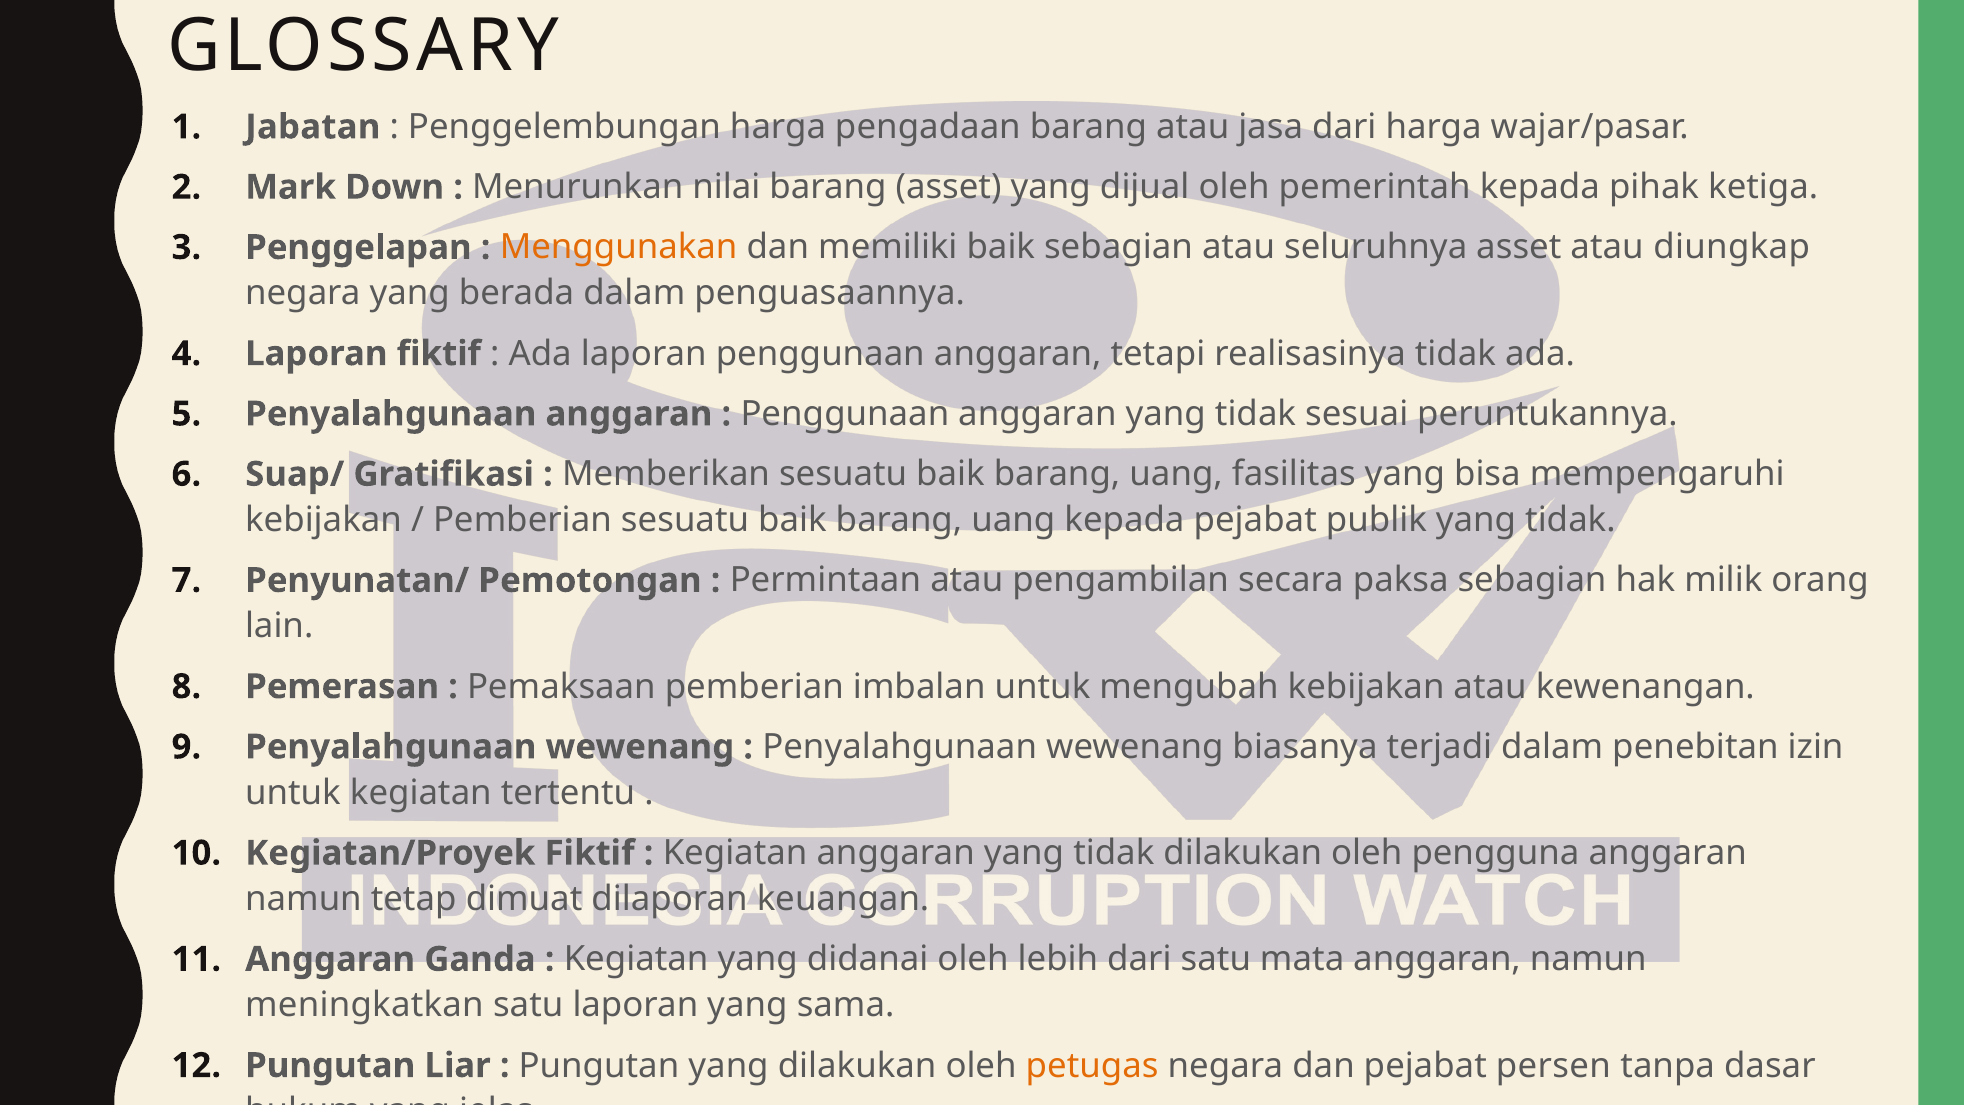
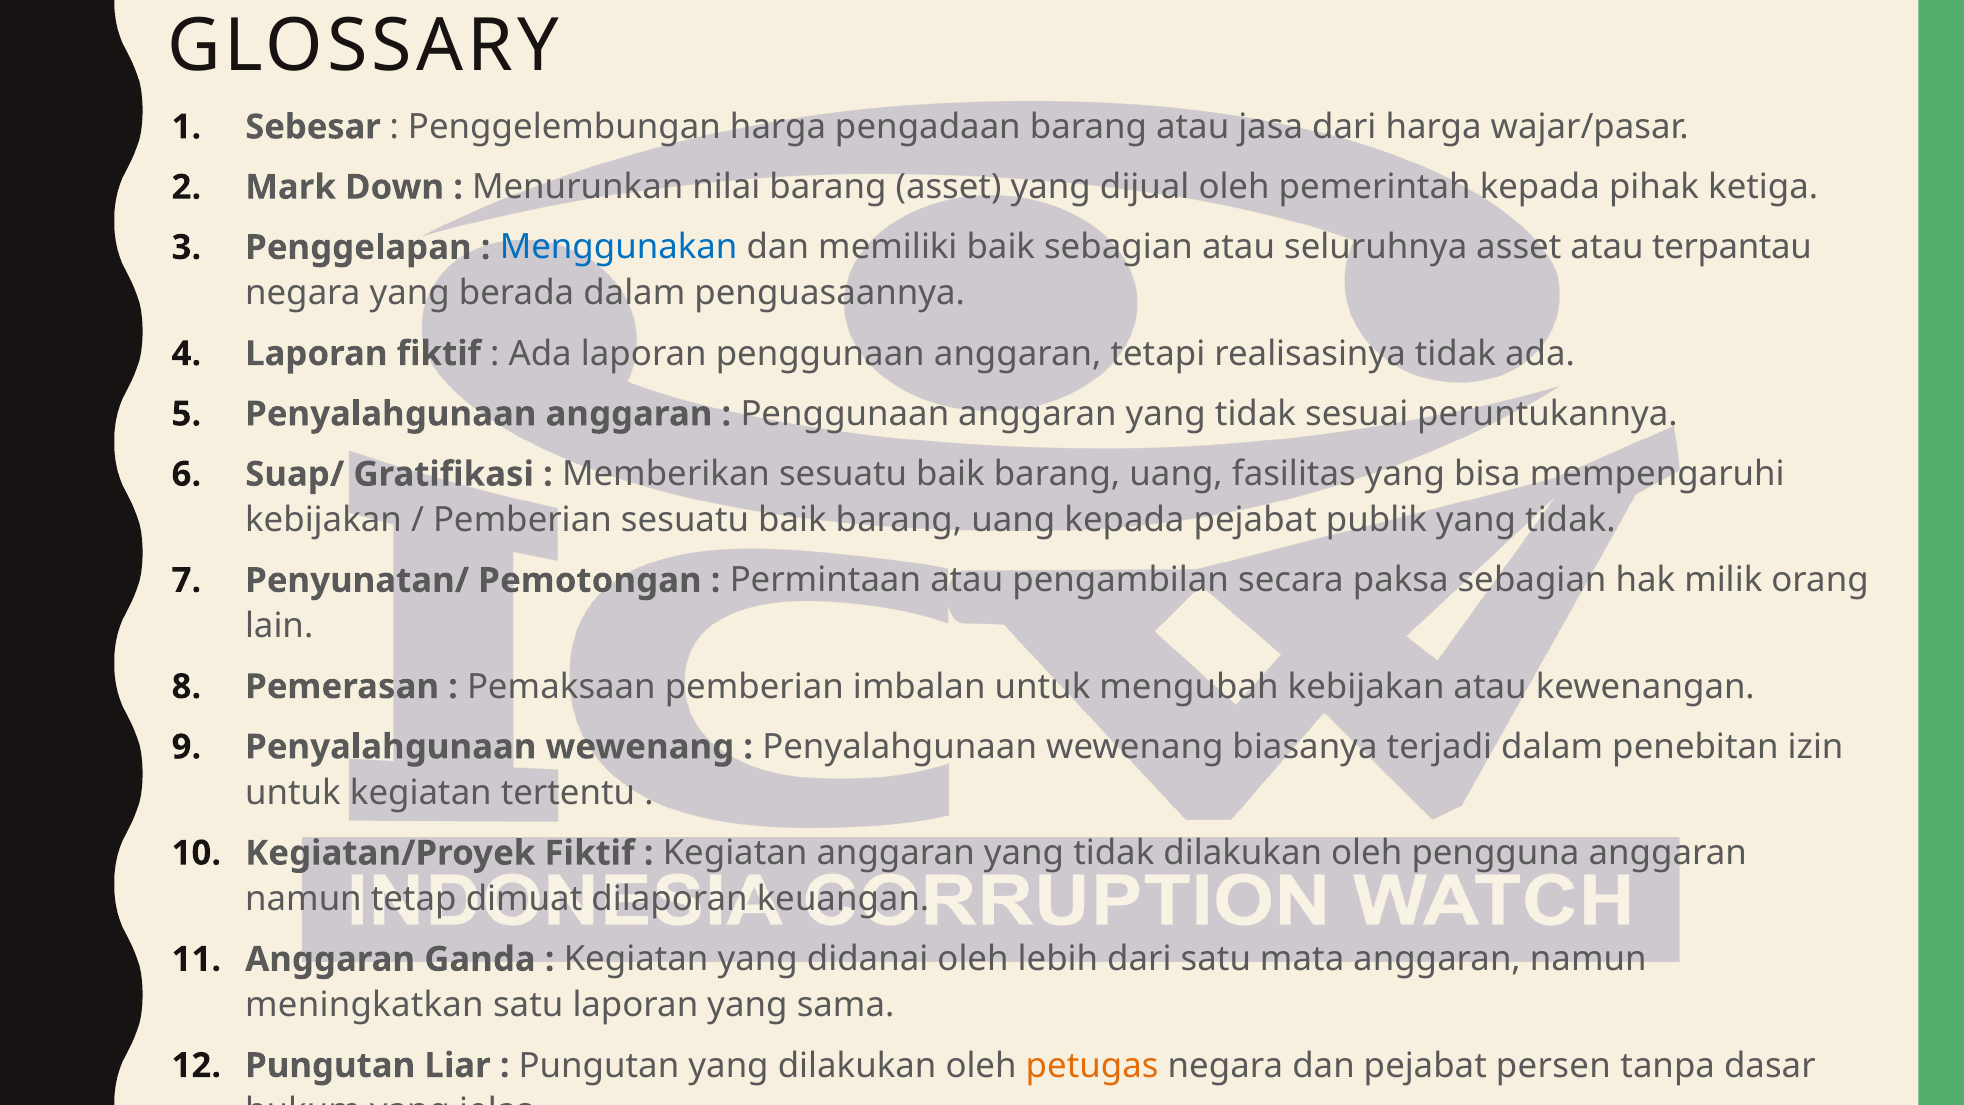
Jabatan: Jabatan -> Sebesar (313, 127)
Menggunakan colour: orange -> blue (619, 247)
diungkap: diungkap -> terpantau (1732, 247)
